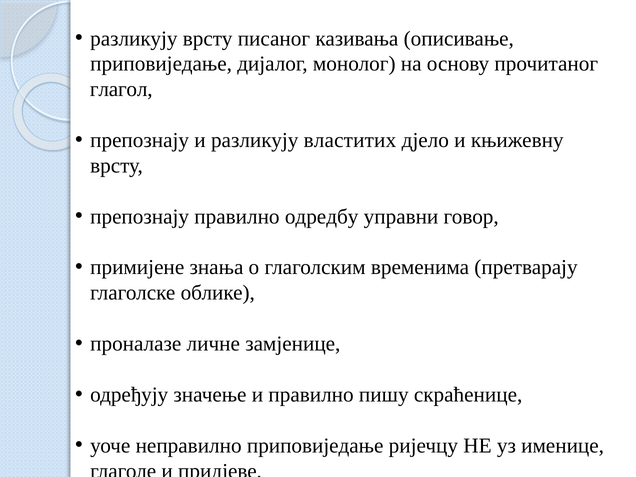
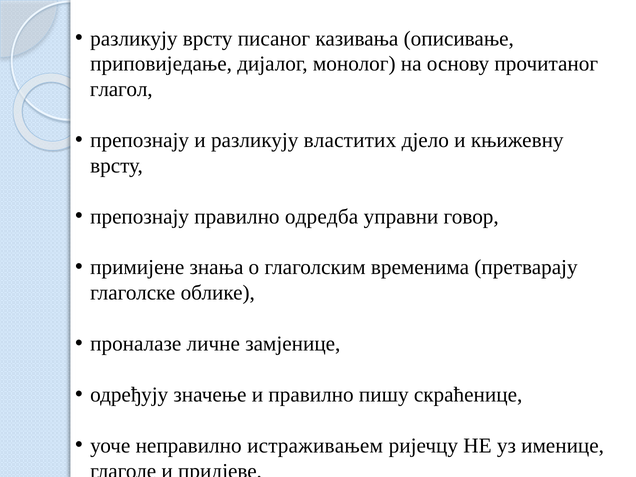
одредбу: одредбу -> одредба (322, 217)
неправилно приповиједање: приповиједање -> истраживањем (315, 446)
